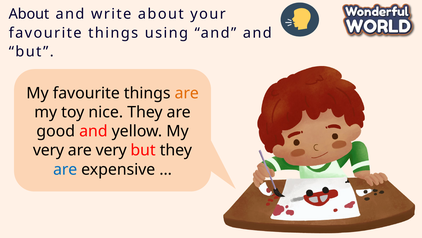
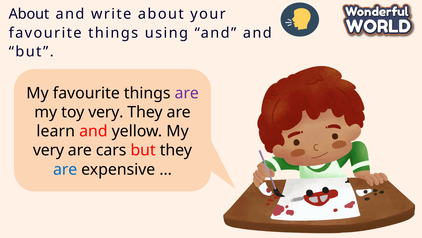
are colour: orange -> purple (187, 93)
toy nice: nice -> very (106, 112)
good: good -> learn (56, 131)
are very: very -> cars (111, 150)
